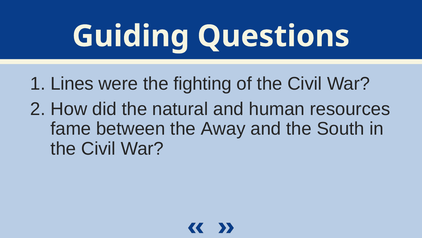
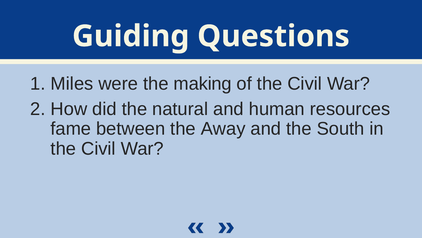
Lines: Lines -> Miles (72, 83)
fighting: fighting -> making (203, 83)
